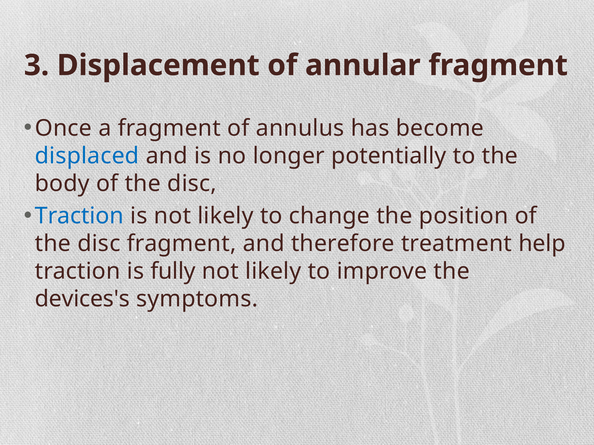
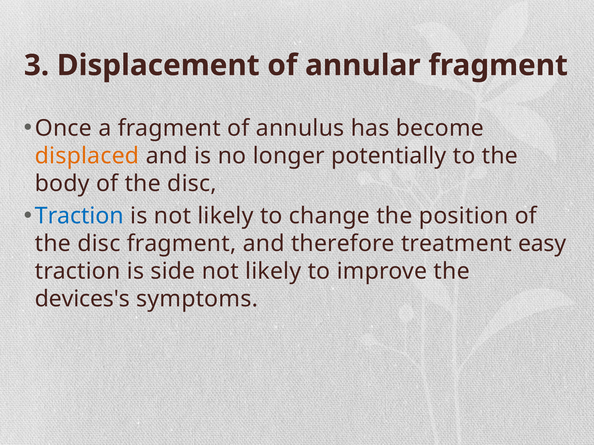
displaced colour: blue -> orange (87, 156)
help: help -> easy (542, 244)
fully: fully -> side (173, 272)
